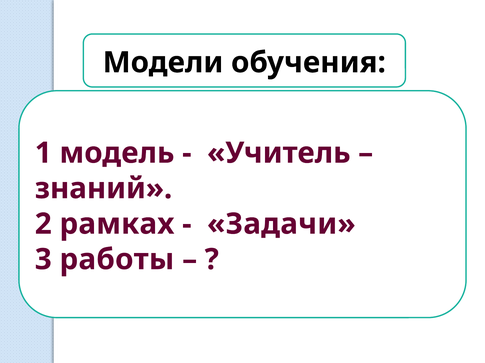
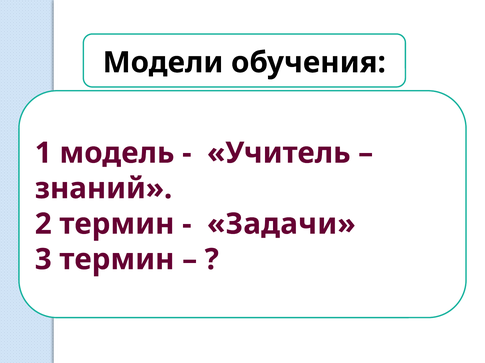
2 рамках: рамках -> термин (117, 224)
3 работы: работы -> термин (117, 260)
